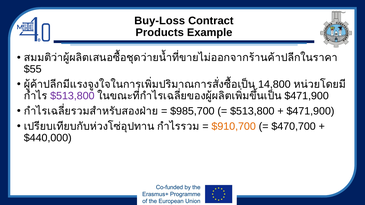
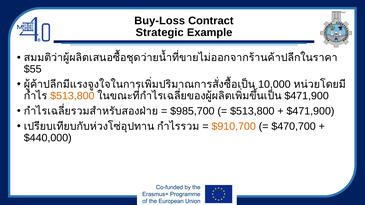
Products: Products -> Strategic (160, 33)
14,800: 14,800 -> 10,000 (274, 85)
$513,800 colour: purple -> orange (72, 96)
